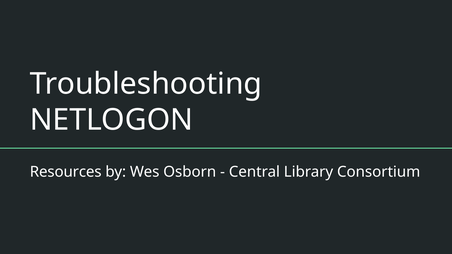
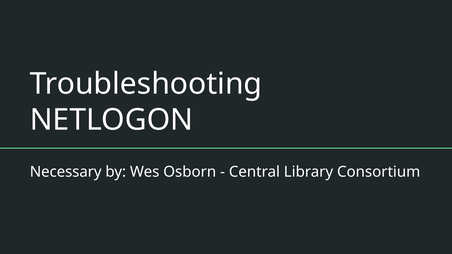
Resources: Resources -> Necessary (66, 172)
